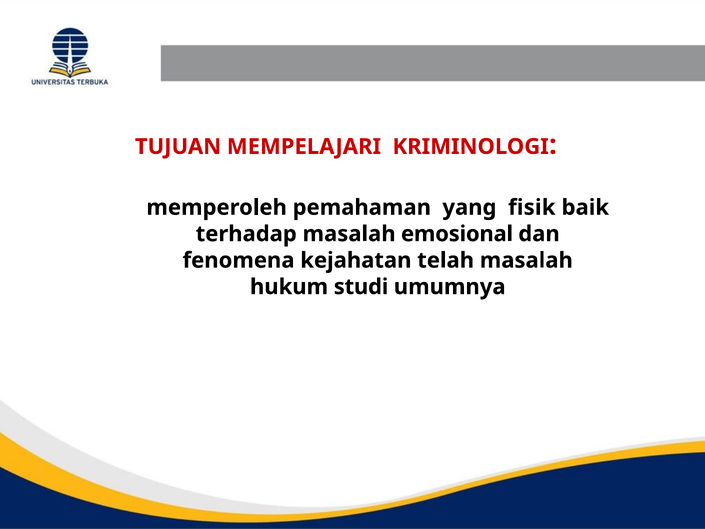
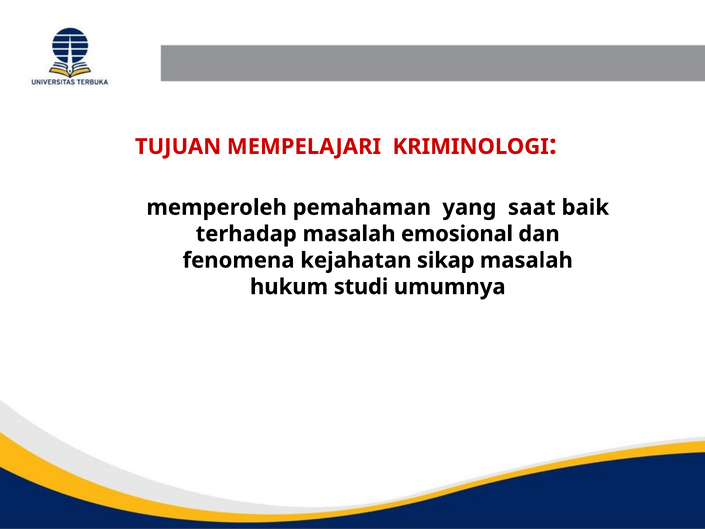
fisik: fisik -> saat (532, 207)
telah: telah -> sikap (446, 260)
